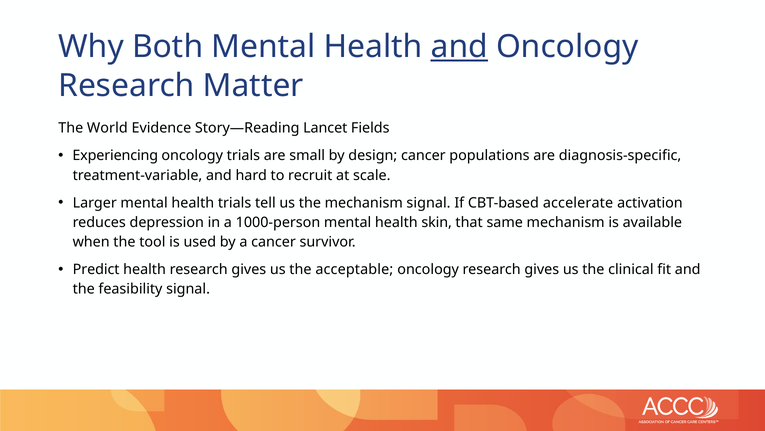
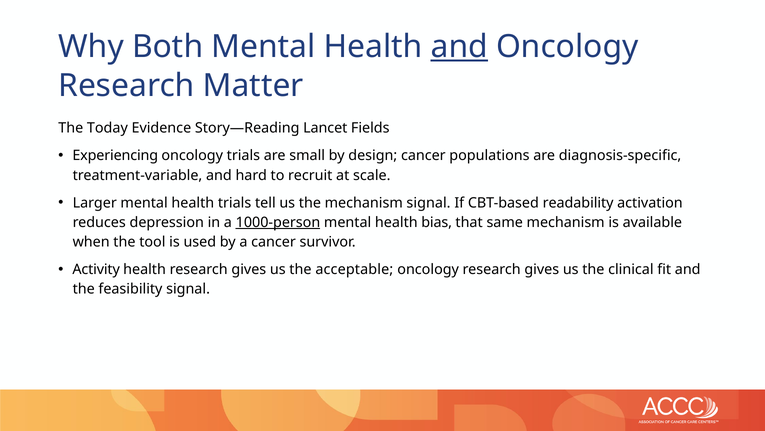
World: World -> Today (107, 128)
accelerate: accelerate -> readability (578, 202)
1000-person underline: none -> present (278, 222)
skin: skin -> bias (437, 222)
Predict: Predict -> Activity (96, 269)
